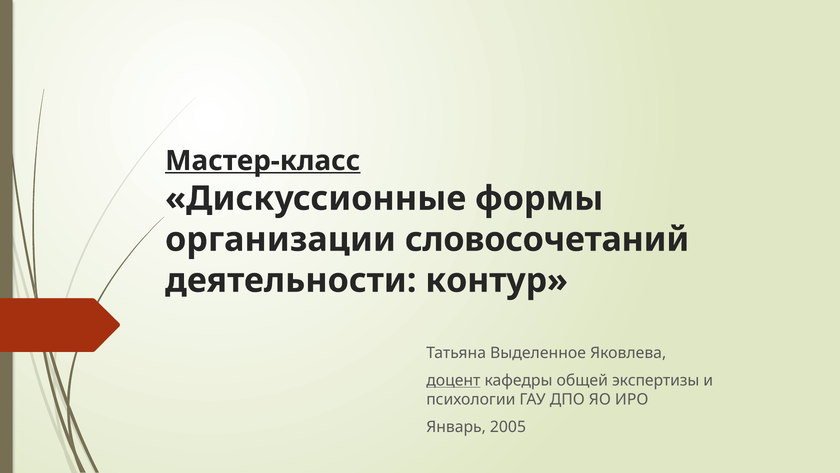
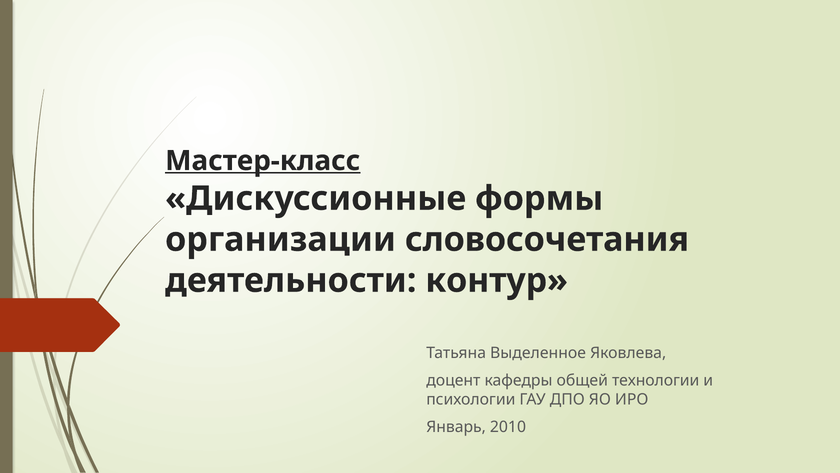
словосочетаний: словосочетаний -> словосочетания (547, 239)
доцент underline: present -> none (453, 380)
экспертизы: экспертизы -> технологии (656, 380)
2005: 2005 -> 2010 (508, 427)
